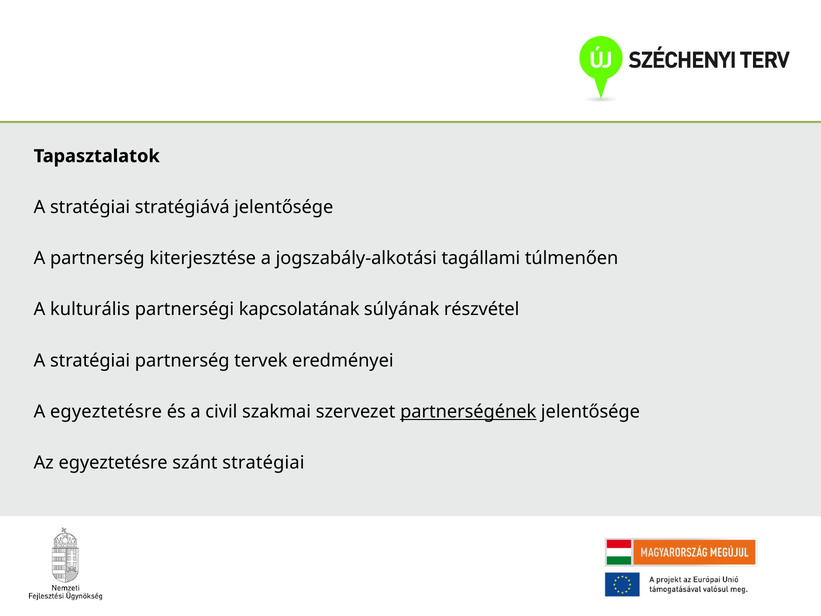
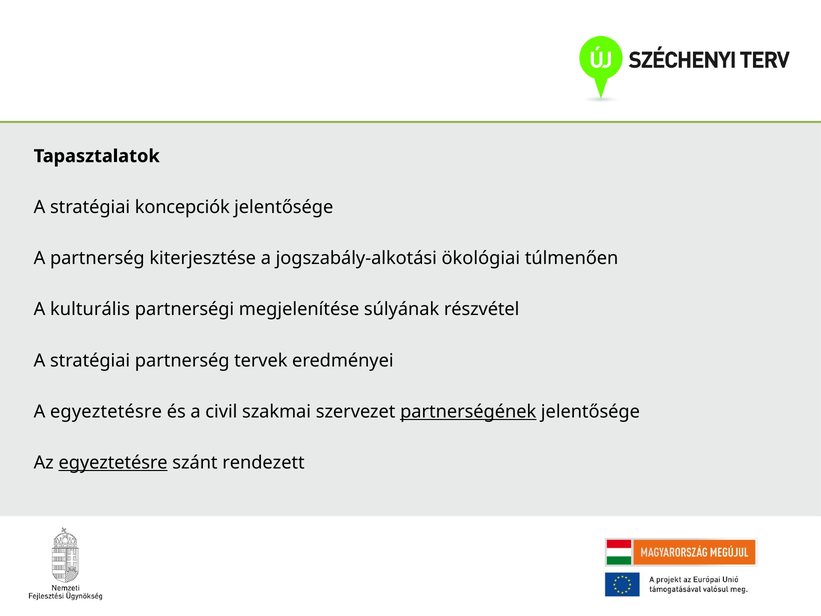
stratégiává: stratégiává -> koncepciók (182, 207)
tagállami: tagállami -> ökológiai (481, 258)
kapcsolatának: kapcsolatának -> megjelenítése (299, 309)
egyeztetésre underline: none -> present (113, 463)
szánt stratégiai: stratégiai -> rendezett (263, 463)
